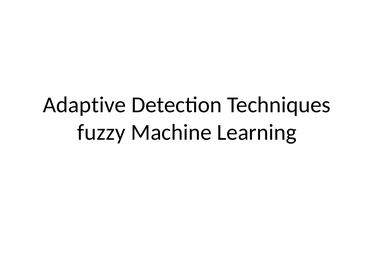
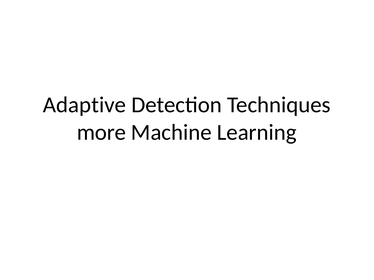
fuzzy: fuzzy -> more (101, 133)
